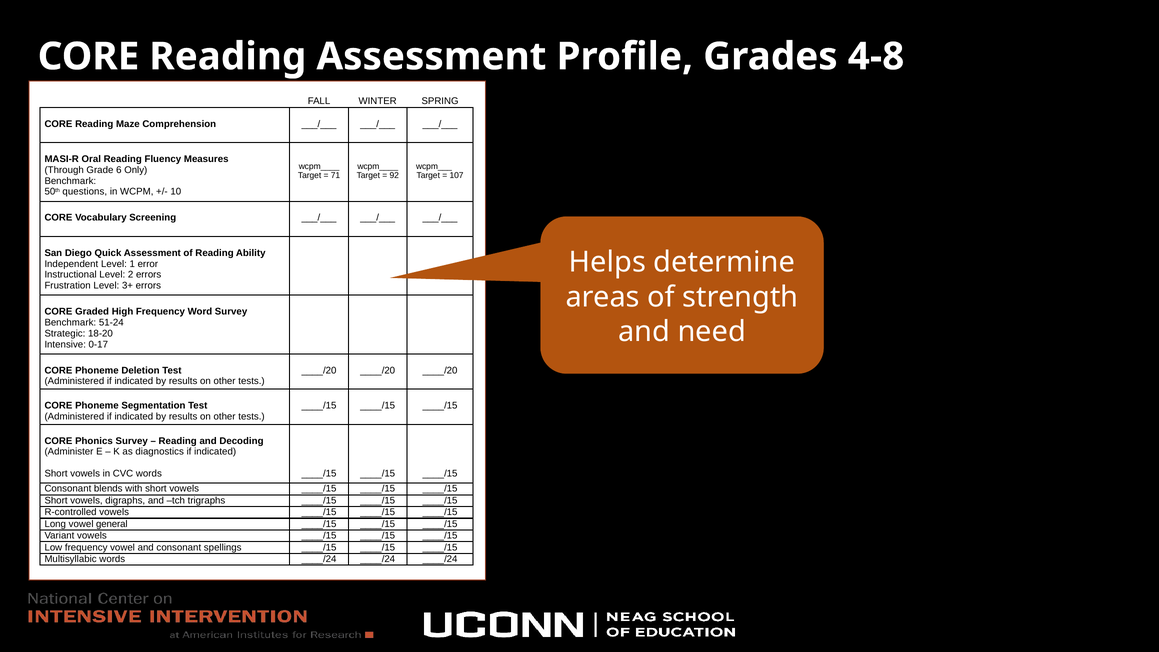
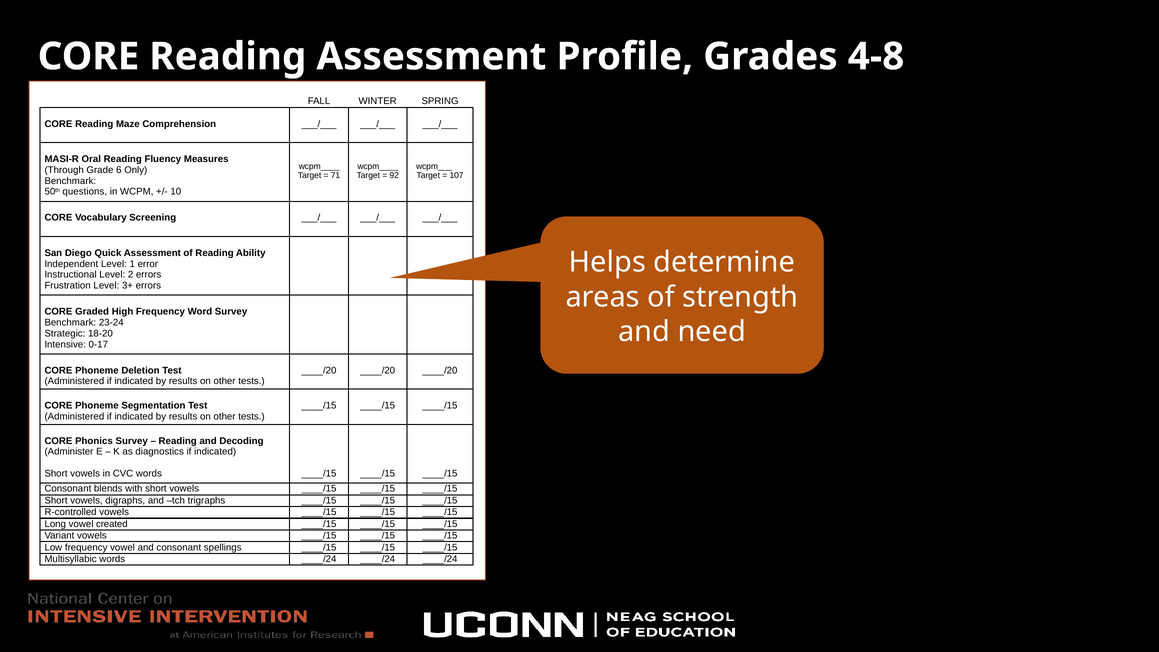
51-24: 51-24 -> 23-24 (111, 323)
general: general -> created (112, 524)
